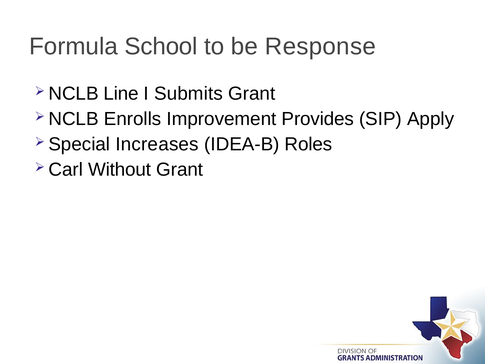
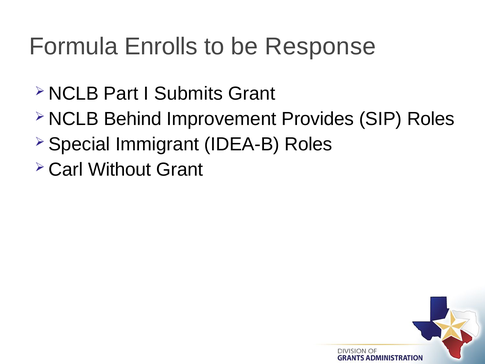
School: School -> Enrolls (161, 47)
Line: Line -> Part (121, 94)
Enrolls: Enrolls -> Behind (133, 119)
SIP Apply: Apply -> Roles (431, 119)
Increases: Increases -> Immigrant (157, 144)
